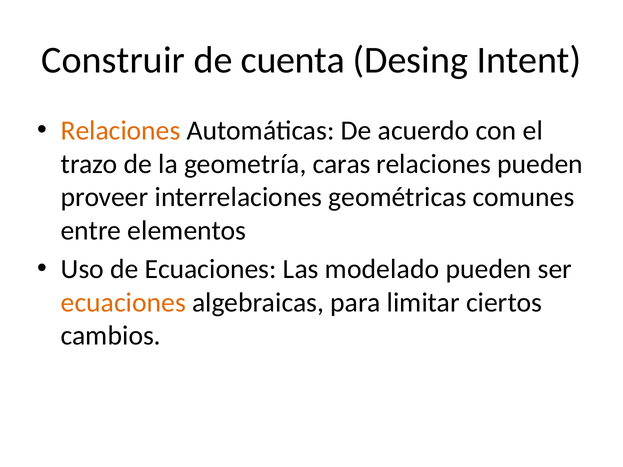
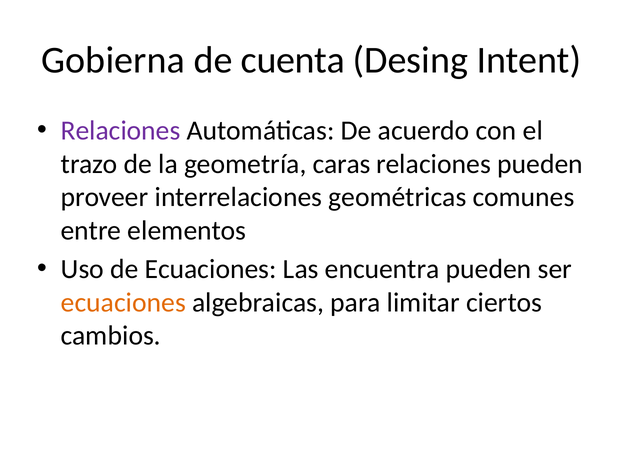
Construir: Construir -> Gobierna (113, 60)
Relaciones colour: orange -> purple (121, 131)
modelado: modelado -> encuentra (382, 269)
